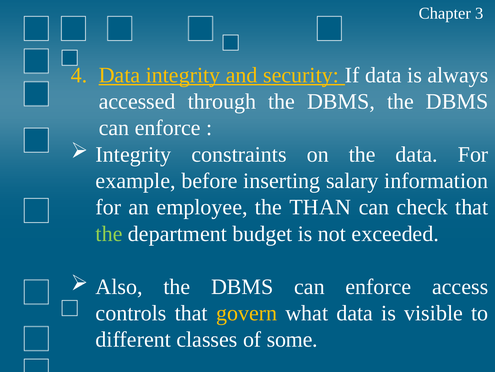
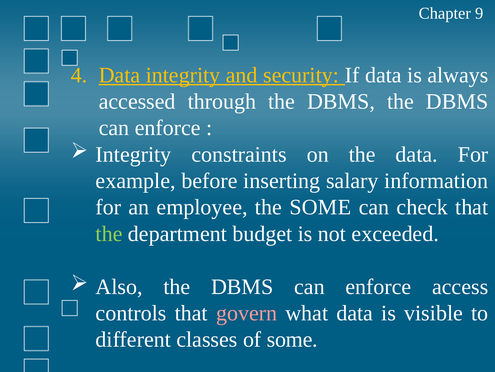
3: 3 -> 9 (479, 13)
the THAN: THAN -> SOME (320, 207)
govern colour: yellow -> pink (247, 313)
